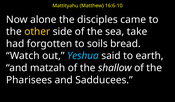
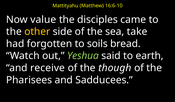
alone: alone -> value (43, 20)
Yeshua colour: light blue -> light green (83, 56)
matzah: matzah -> receive (48, 68)
shallow: shallow -> though (115, 68)
